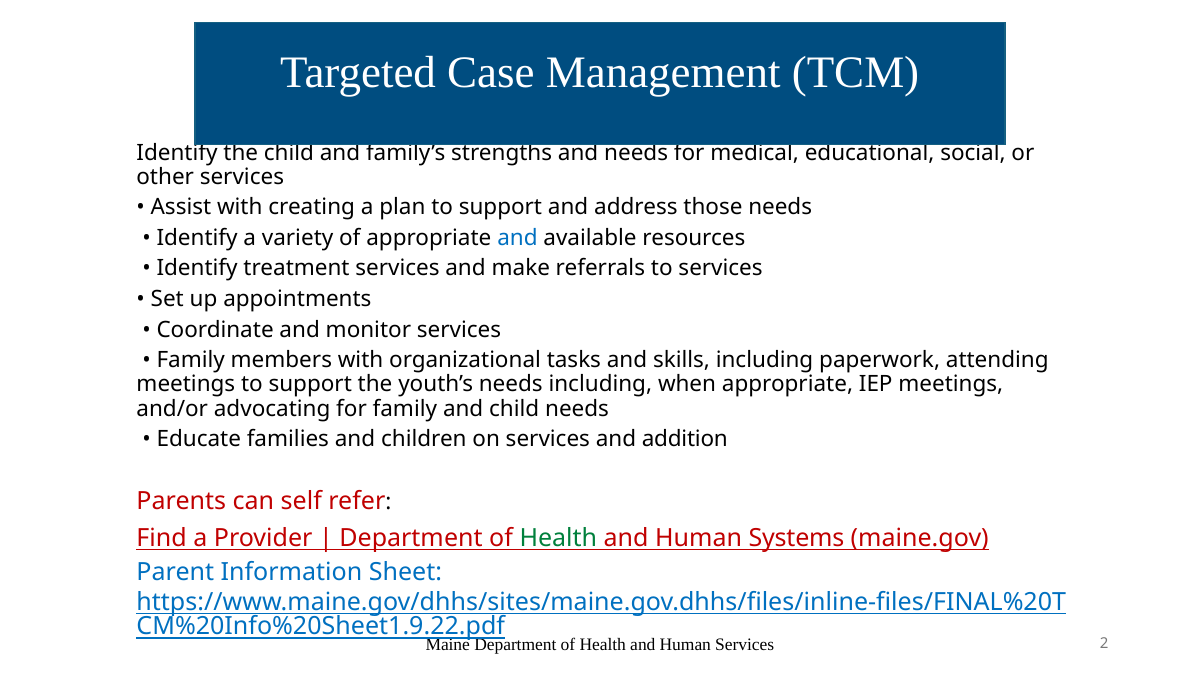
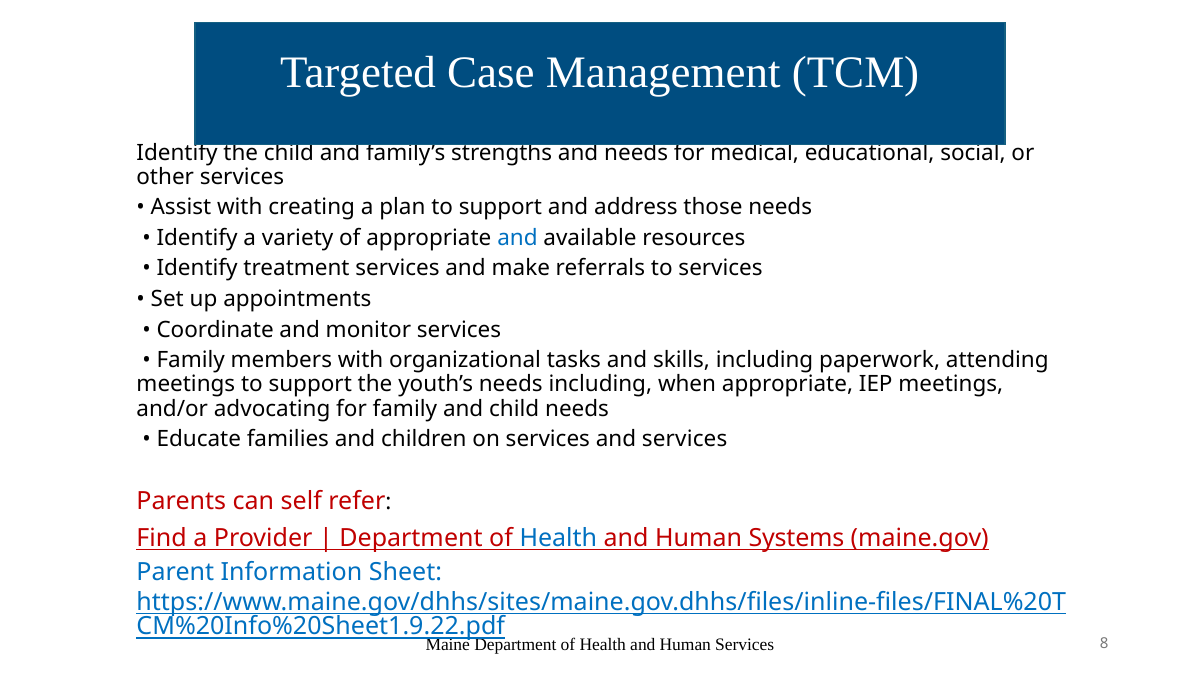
and addition: addition -> services (685, 439)
Health colour: green -> blue (558, 538)
2: 2 -> 8 (1104, 643)
